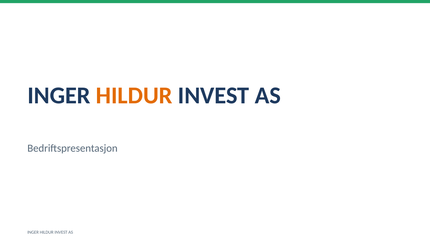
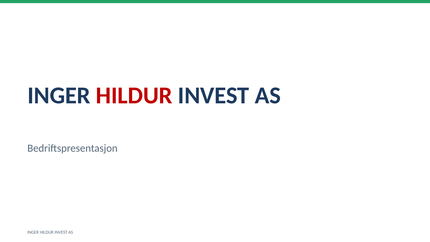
HILDUR colour: orange -> red (134, 95)
